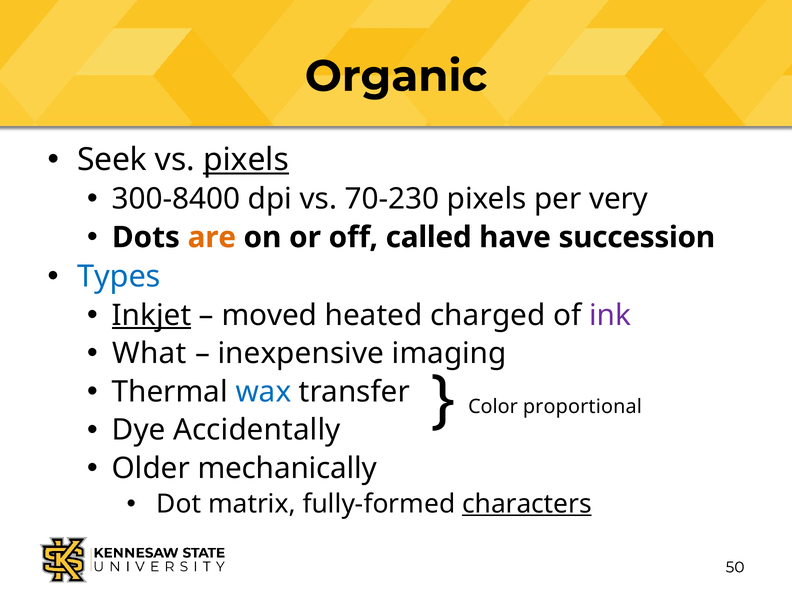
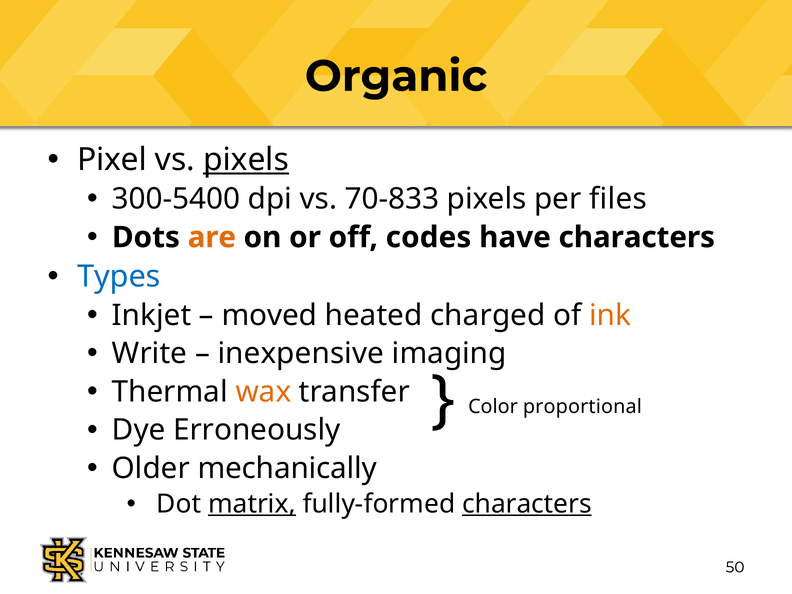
Seek: Seek -> Pixel (112, 160)
300-8400: 300-8400 -> 300-5400 (176, 199)
70-230: 70-230 -> 70-833 (392, 199)
very: very -> files (618, 199)
called: called -> codes (428, 237)
have succession: succession -> characters (637, 237)
Inkjet underline: present -> none (152, 315)
ink colour: purple -> orange (610, 315)
What: What -> Write (150, 354)
wax colour: blue -> orange (263, 392)
Accidentally: Accidentally -> Erroneously (257, 430)
matrix underline: none -> present (252, 504)
